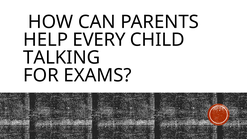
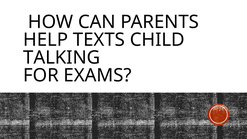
EVERY: EVERY -> TEXTS (99, 40)
